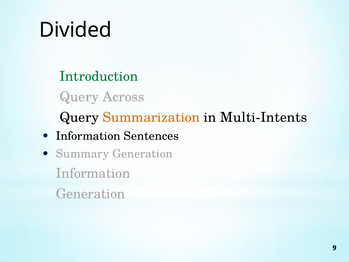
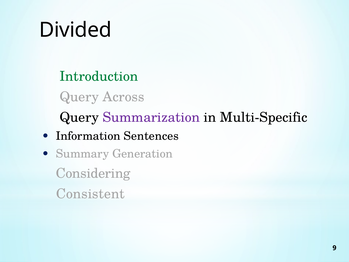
Summarization colour: orange -> purple (151, 117)
Multi-Intents: Multi-Intents -> Multi-Specific (264, 117)
Information: Information -> Considering (93, 173)
Generation: Generation -> Consistent (90, 194)
